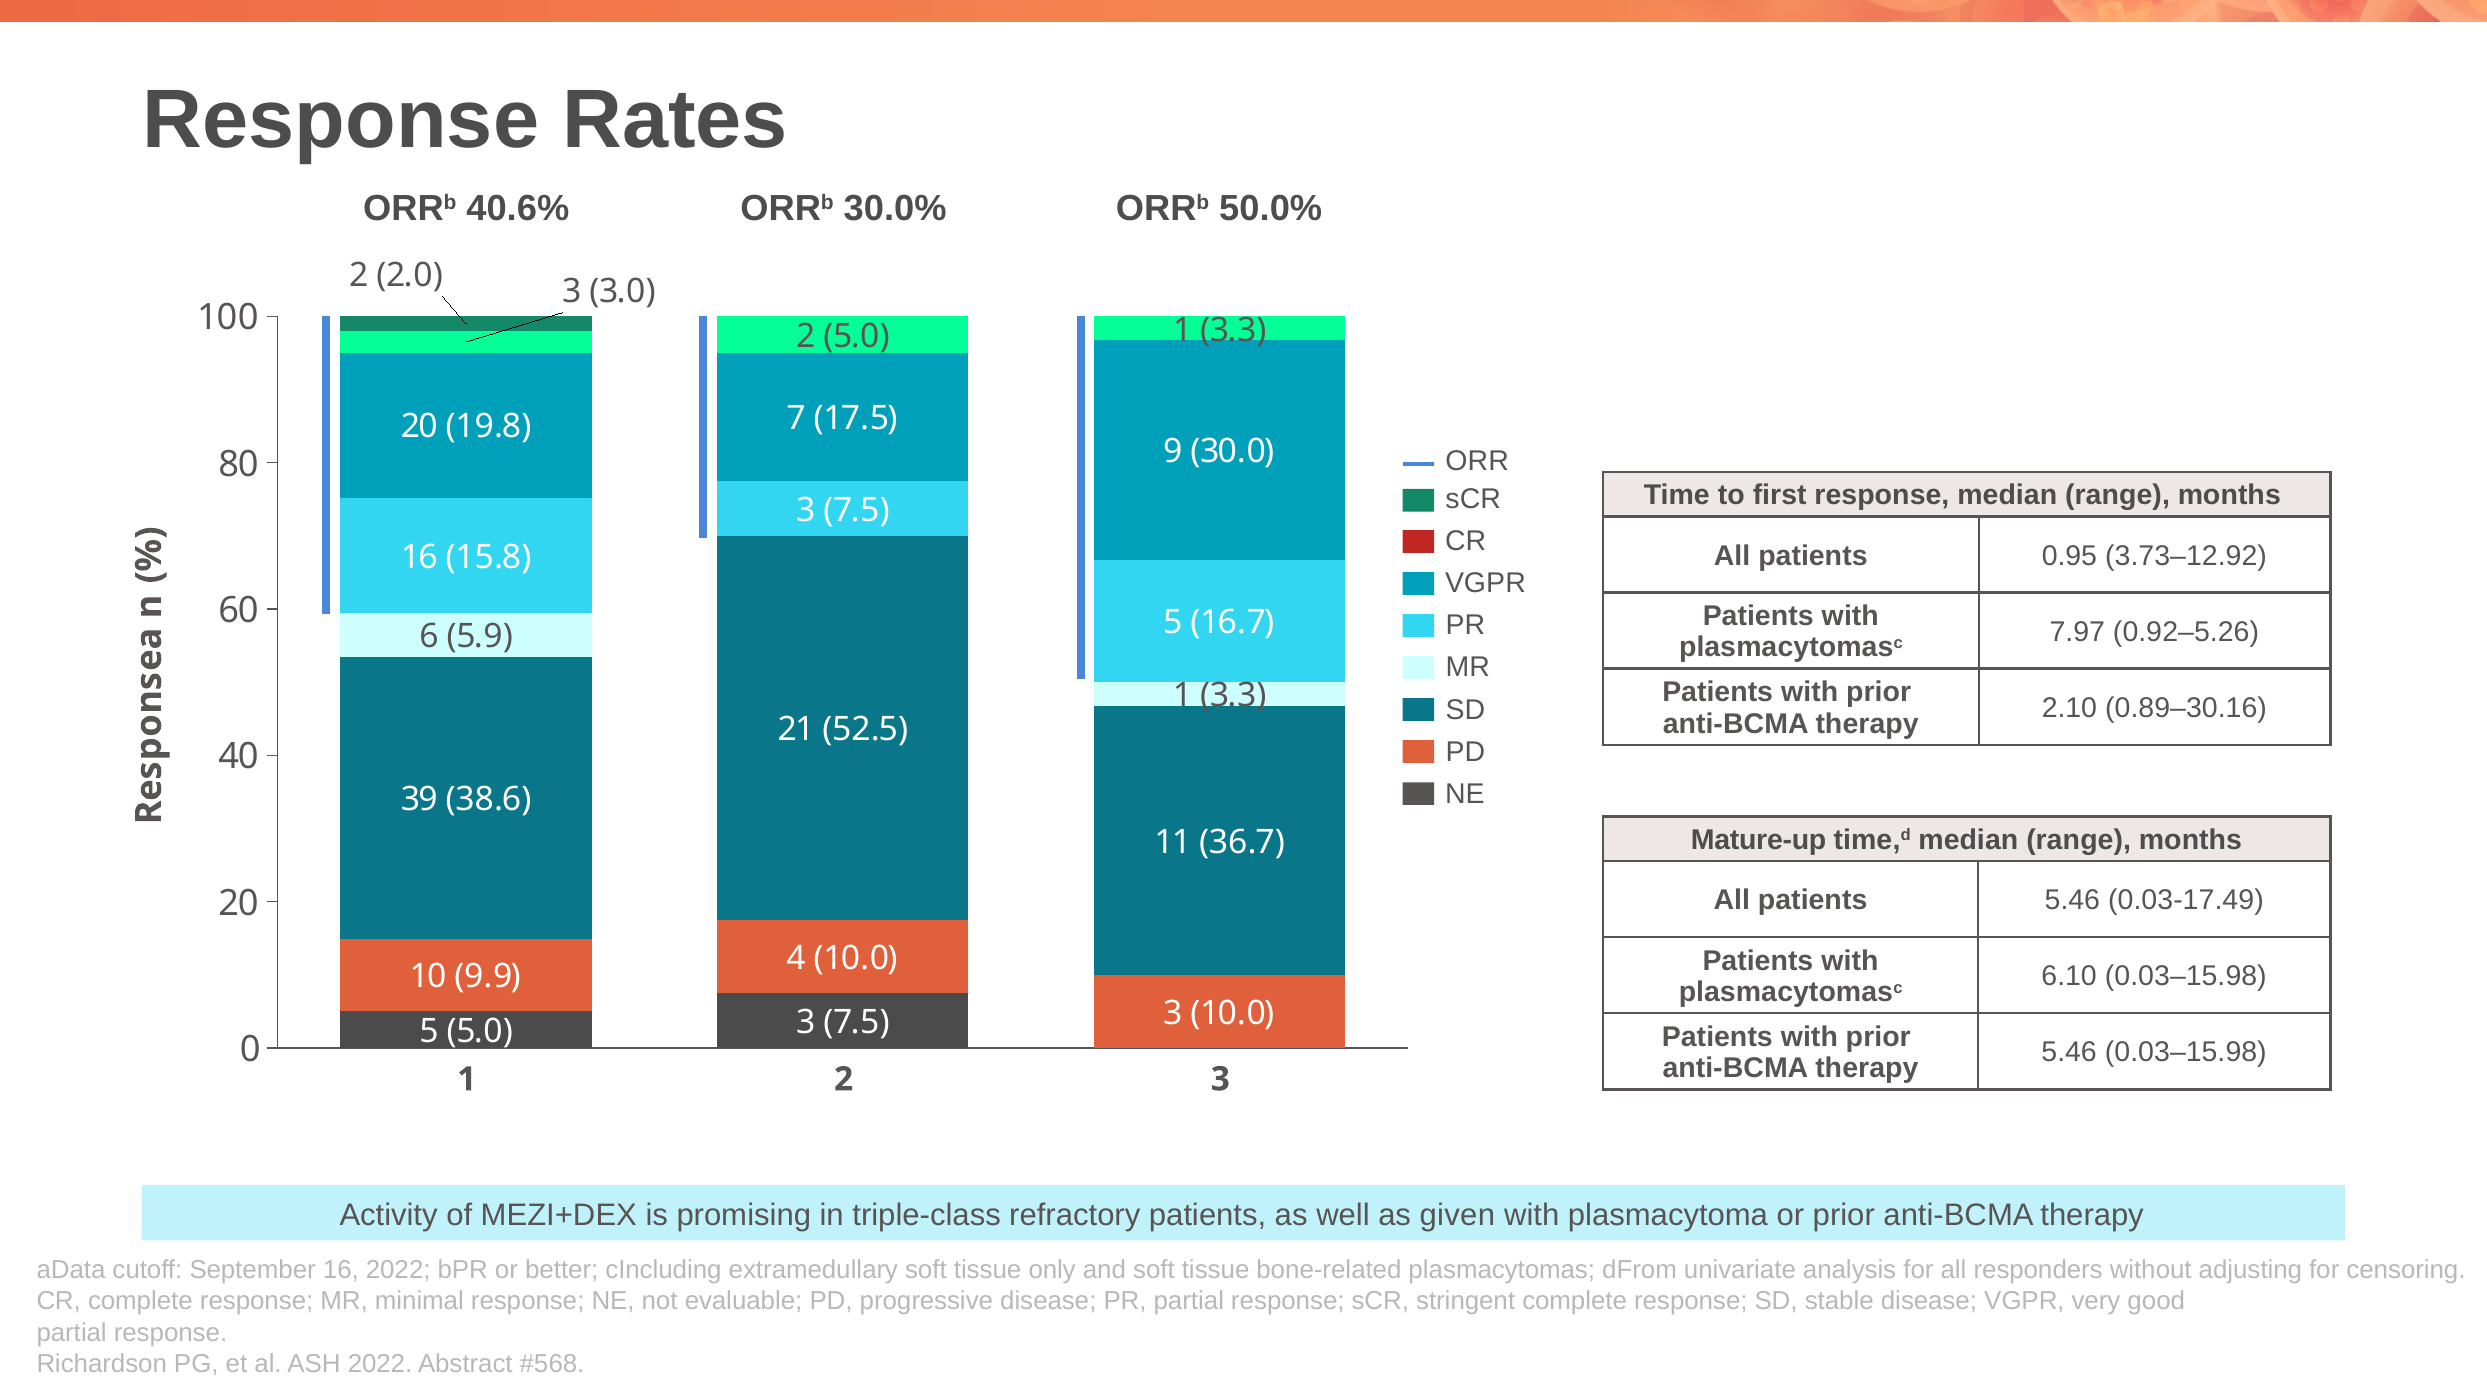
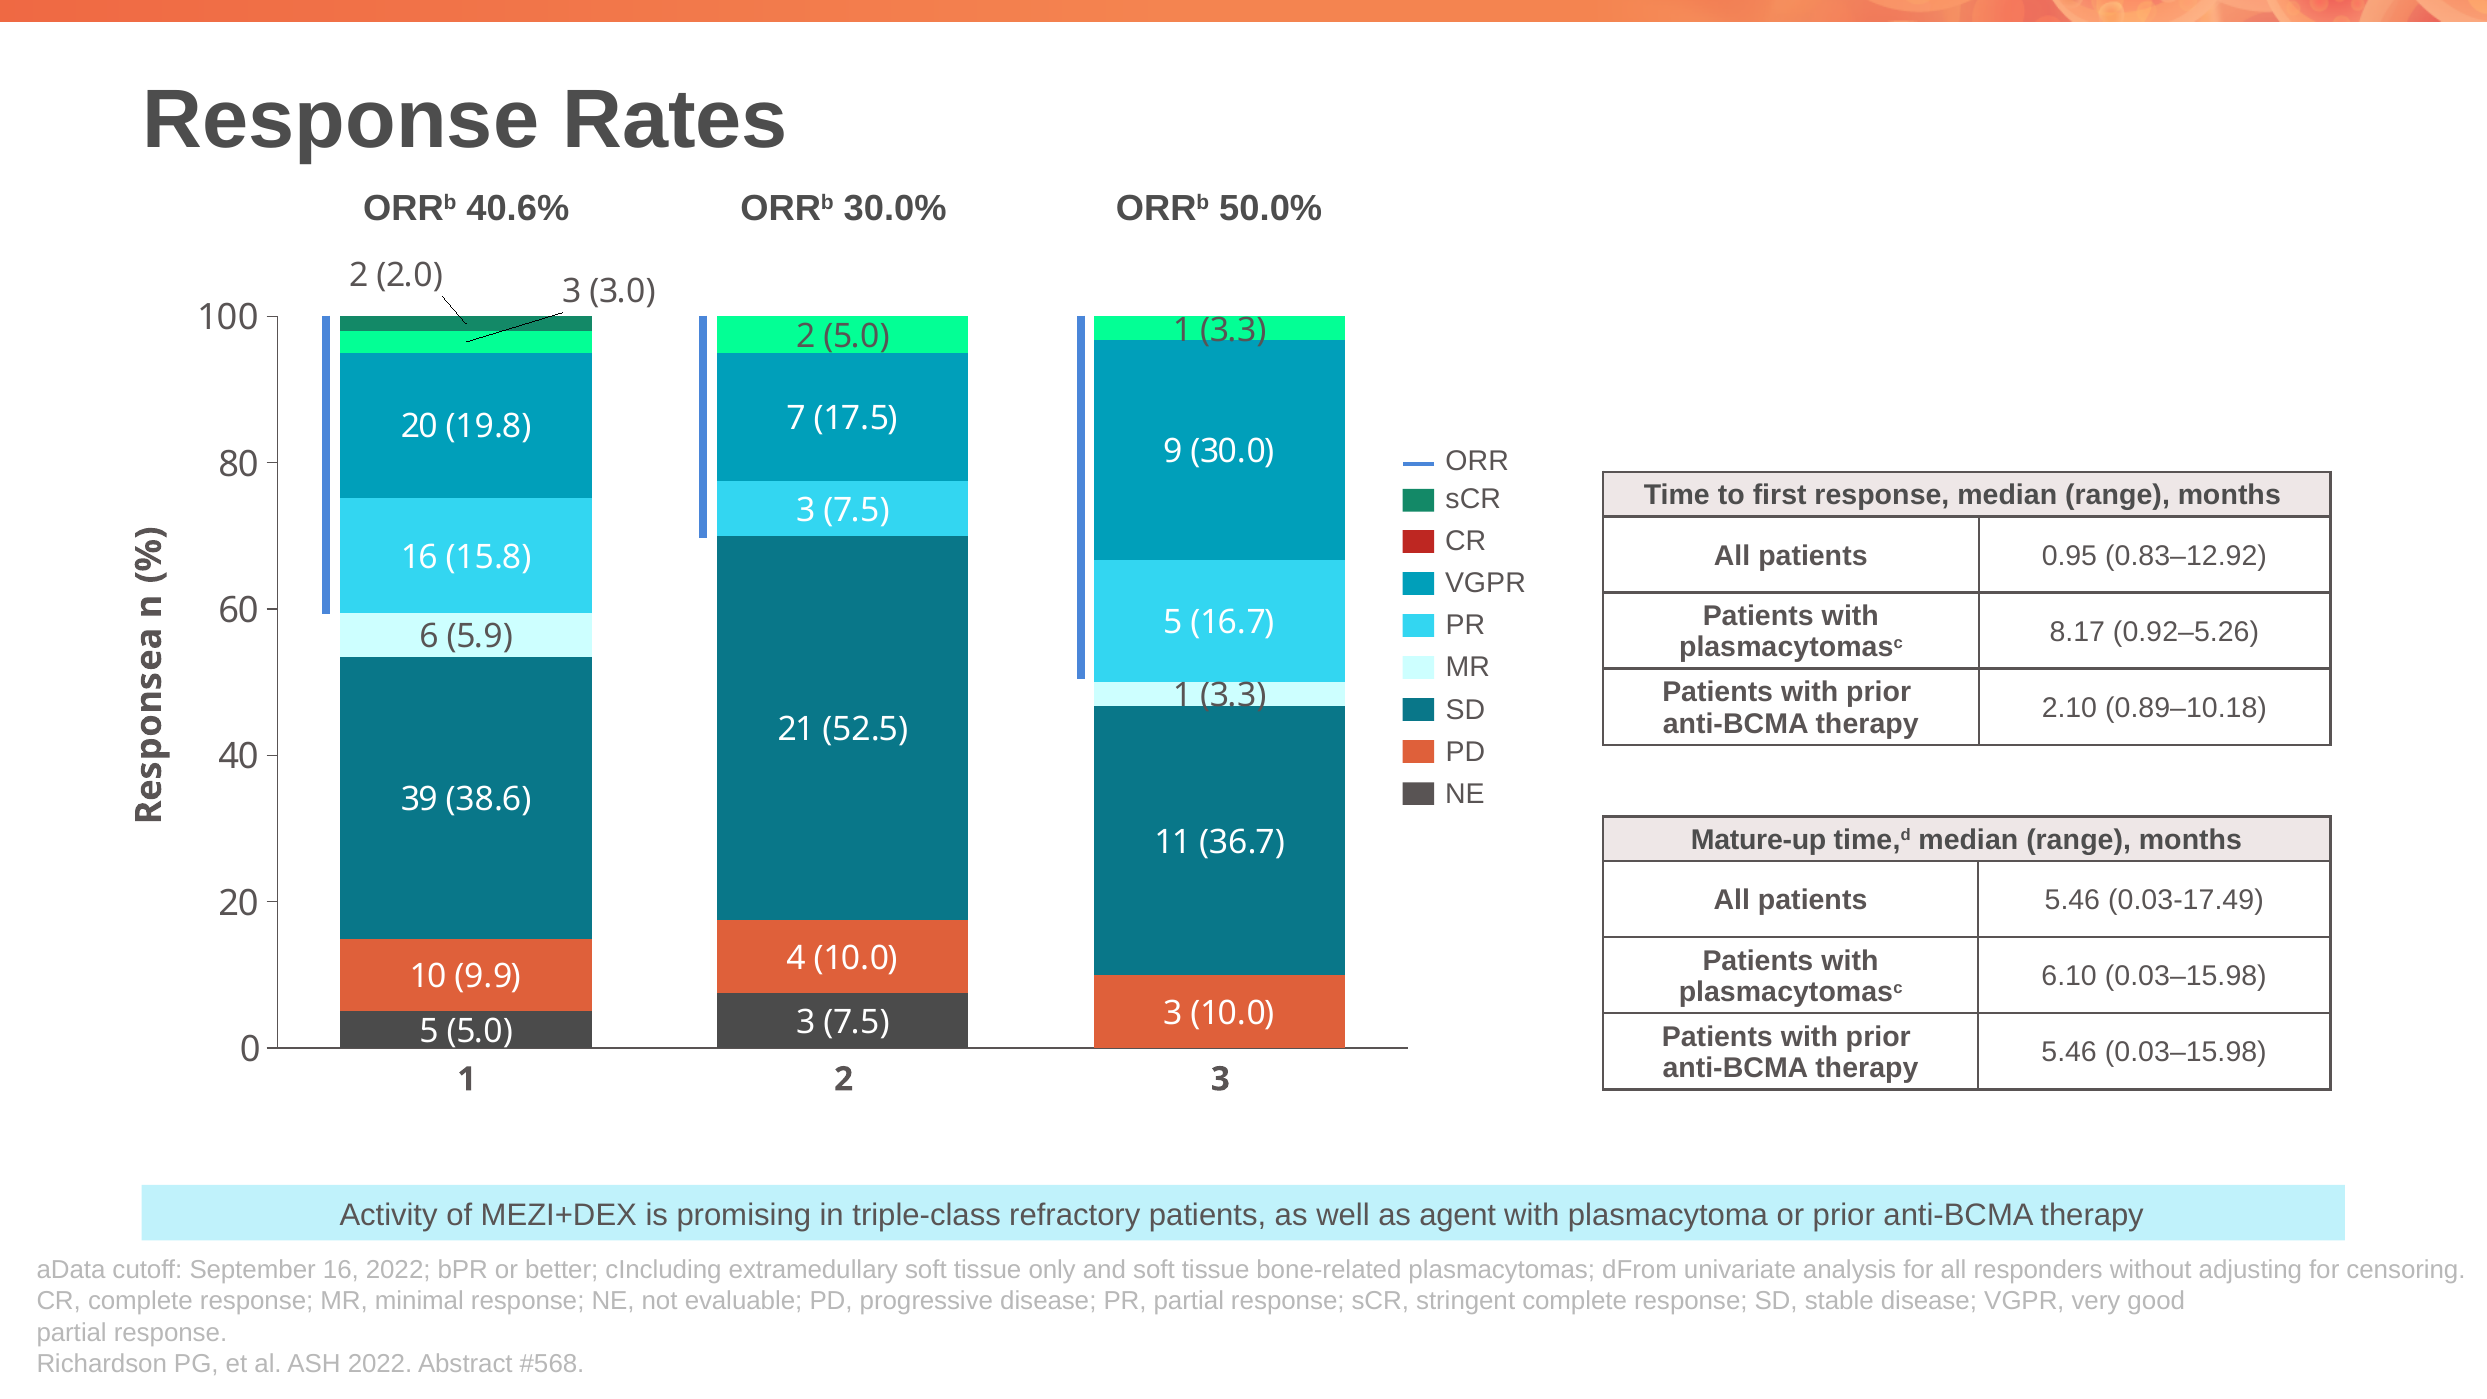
3.73–12.92: 3.73–12.92 -> 0.83–12.92 (2186, 556)
7.97: 7.97 -> 8.17 (2077, 632)
0.89–30.16: 0.89–30.16 -> 0.89–10.18 (2186, 708)
given: given -> agent (1458, 1215)
